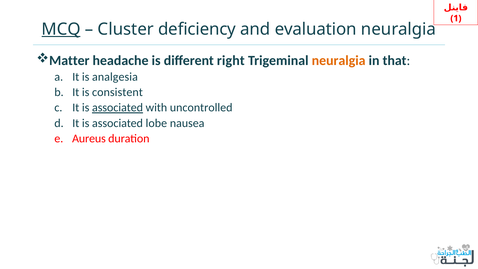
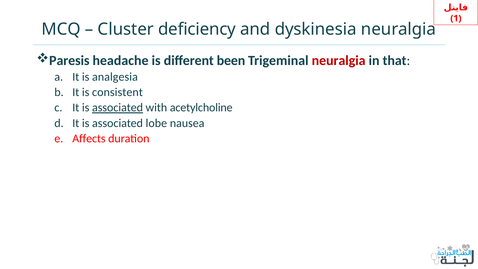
MCQ underline: present -> none (61, 29)
evaluation: evaluation -> dyskinesia (316, 29)
Matter: Matter -> Paresis (69, 60)
right: right -> been (231, 60)
neuralgia colour: orange -> red (339, 60)
uncontrolled: uncontrolled -> acetylcholine (201, 108)
Aureus: Aureus -> Affects (89, 138)
